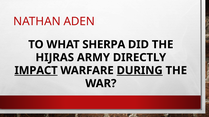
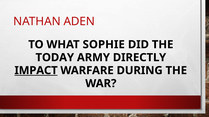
SHERPA: SHERPA -> SOPHIE (104, 45)
HIJRAS: HIJRAS -> TODAY (55, 58)
DURING underline: present -> none (140, 71)
